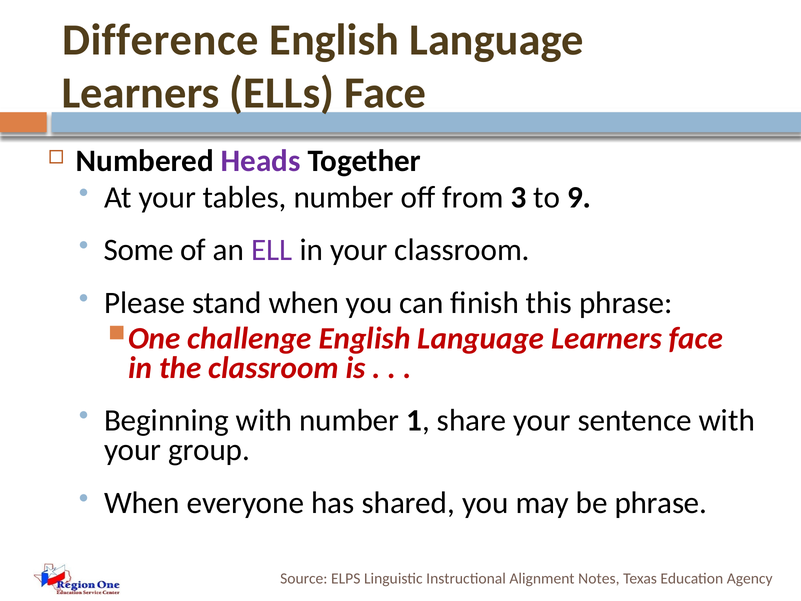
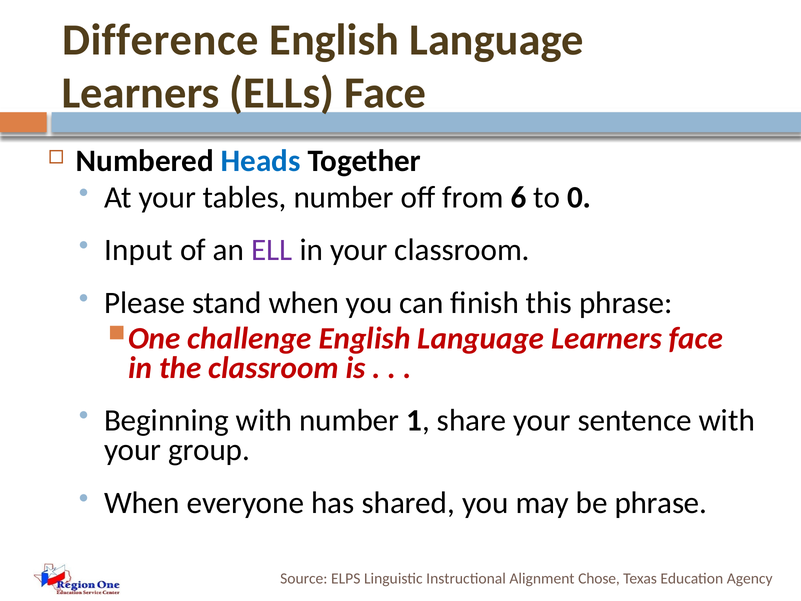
Heads colour: purple -> blue (261, 161)
3: 3 -> 6 (519, 197)
9: 9 -> 0 (579, 197)
Some: Some -> Input (138, 250)
Notes: Notes -> Chose (599, 578)
